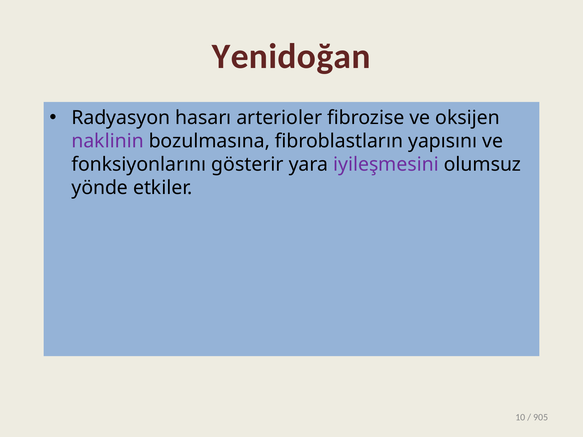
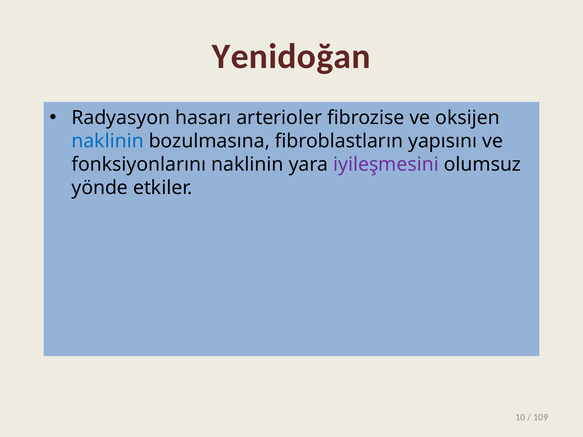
naklinin colour: purple -> blue (108, 141)
fonksiyonlarını gösterir: gösterir -> naklinin (247, 165)
905: 905 -> 109 (541, 417)
